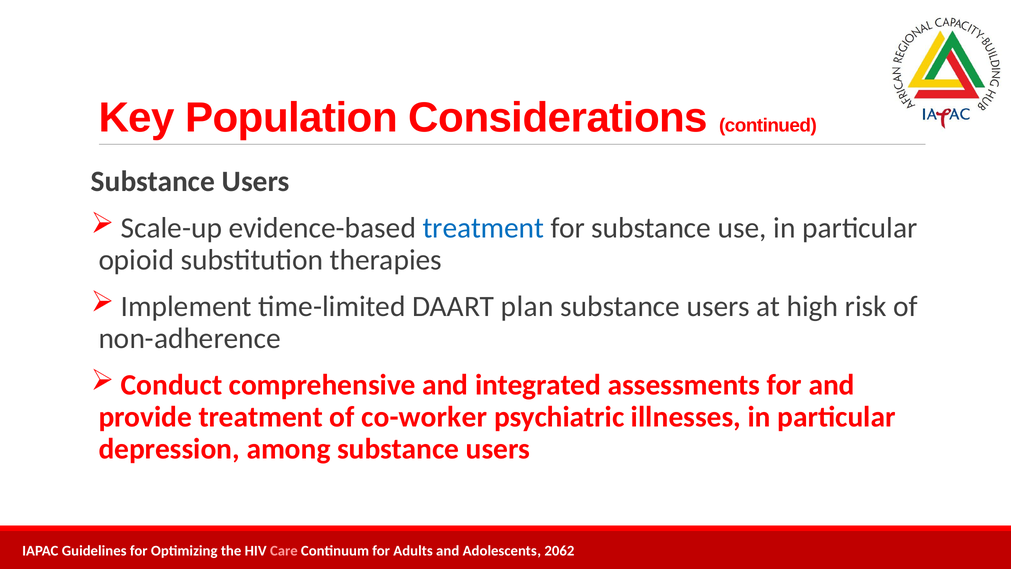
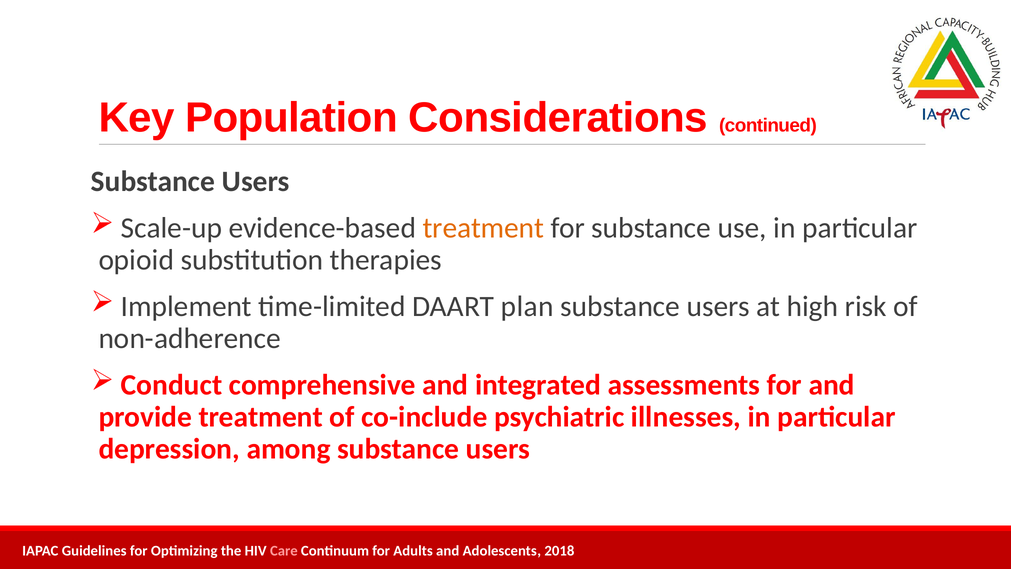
treatment colour: blue -> orange (483, 228)
co-worker: co-worker -> co-include (424, 417)
2062: 2062 -> 2018 (559, 551)
